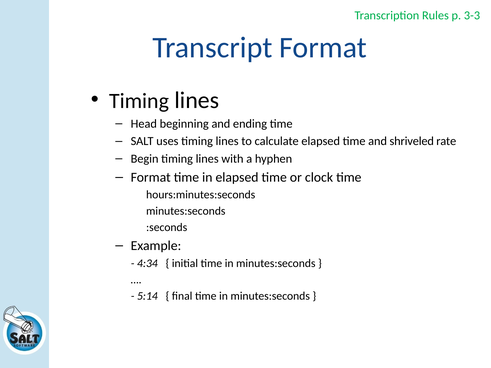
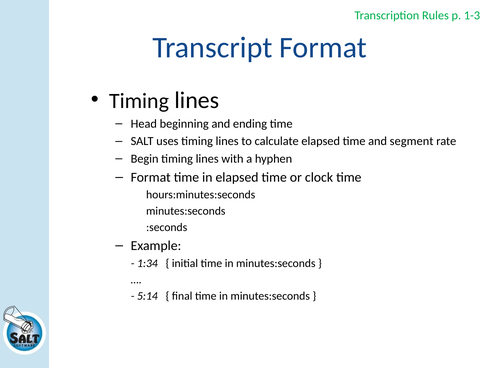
3-3: 3-3 -> 1-3 (472, 15)
shriveled: shriveled -> segment (412, 141)
4:34: 4:34 -> 1:34 (147, 263)
